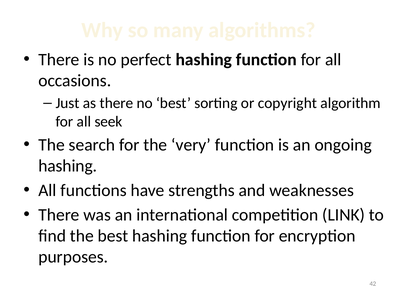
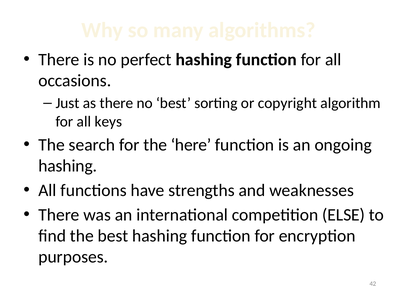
seek: seek -> keys (108, 122)
very: very -> here (191, 145)
LINK: LINK -> ELSE (344, 215)
